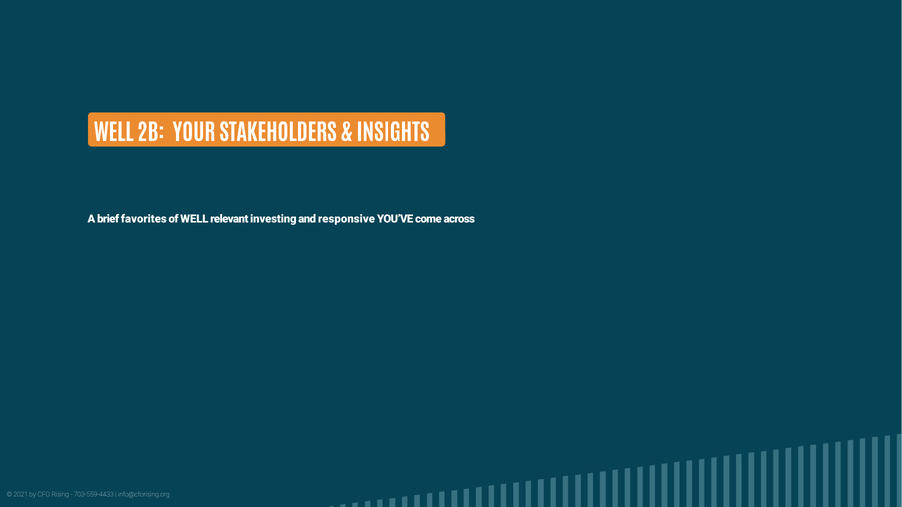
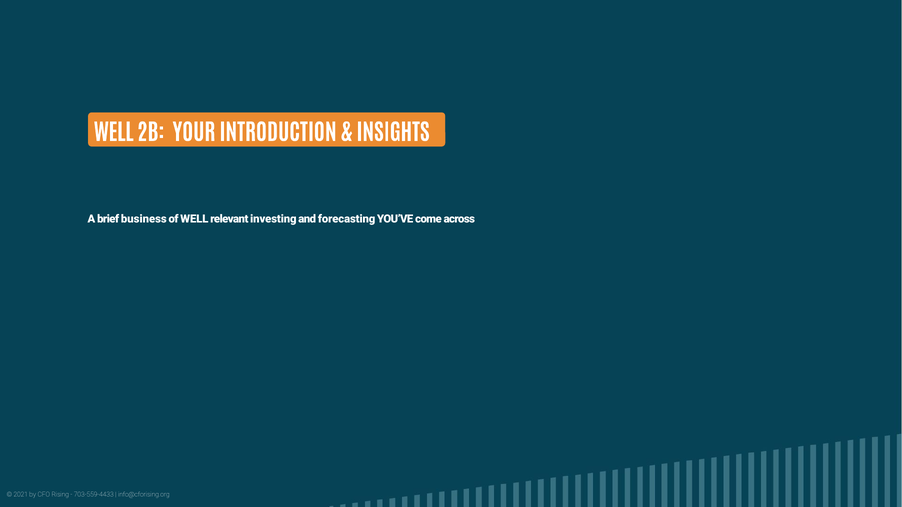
STAKEHOLDERS: STAKEHOLDERS -> INTRODUCTION (278, 134)
favorites: favorites -> business (144, 219)
responsive: responsive -> forecasting (347, 219)
